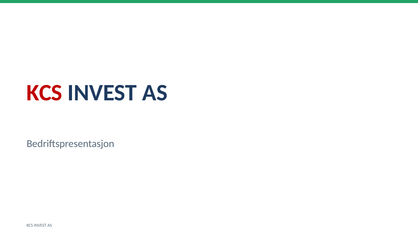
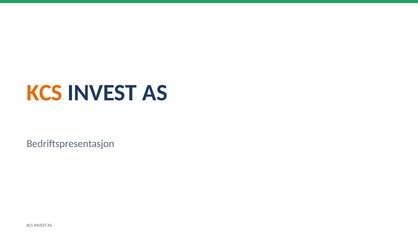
KCS colour: red -> orange (44, 93)
